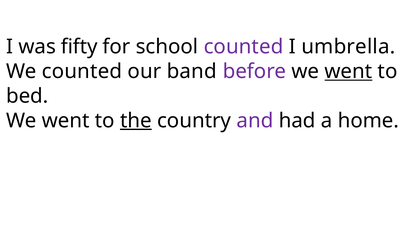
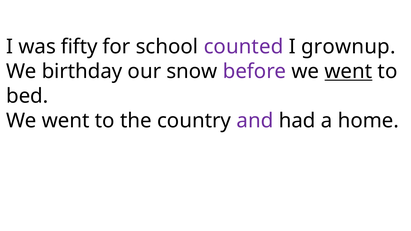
umbrella: umbrella -> grownup (348, 47)
We counted: counted -> birthday (82, 71)
band: band -> snow (192, 71)
the underline: present -> none (136, 121)
